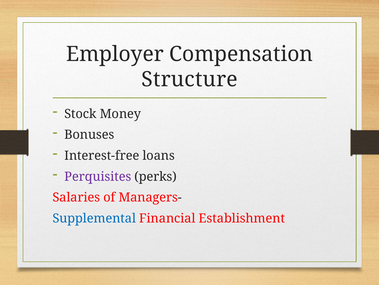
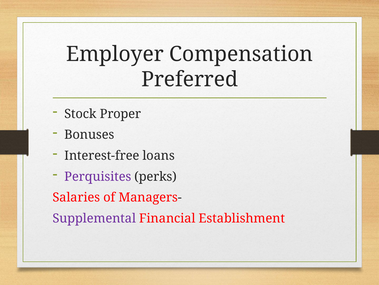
Structure: Structure -> Preferred (190, 79)
Money: Money -> Proper (120, 114)
Supplemental colour: blue -> purple (94, 218)
